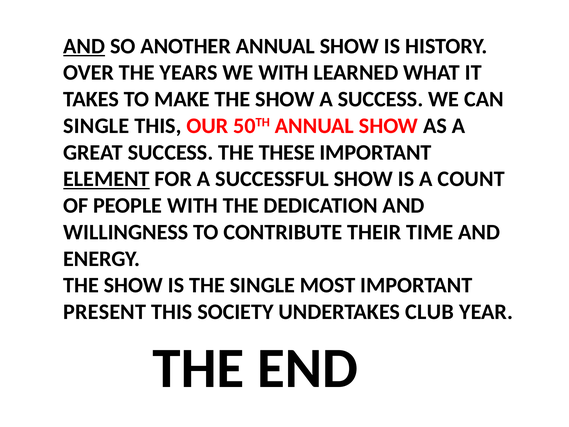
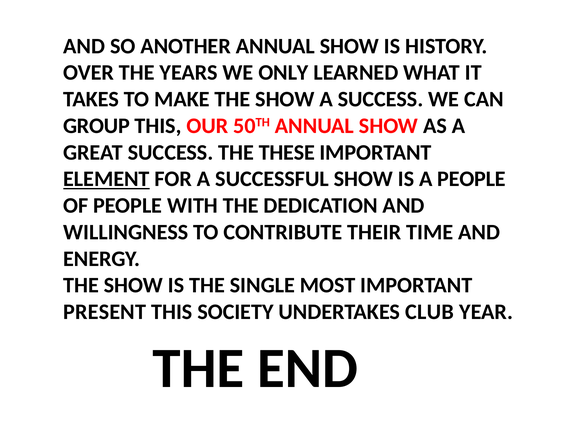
AND underline: present -> none (84, 46)
WE WITH: WITH -> ONLY (283, 73)
SINGLE: SINGLE -> GROUP (96, 126)
A COUNT: COUNT -> PEOPLE (471, 179)
